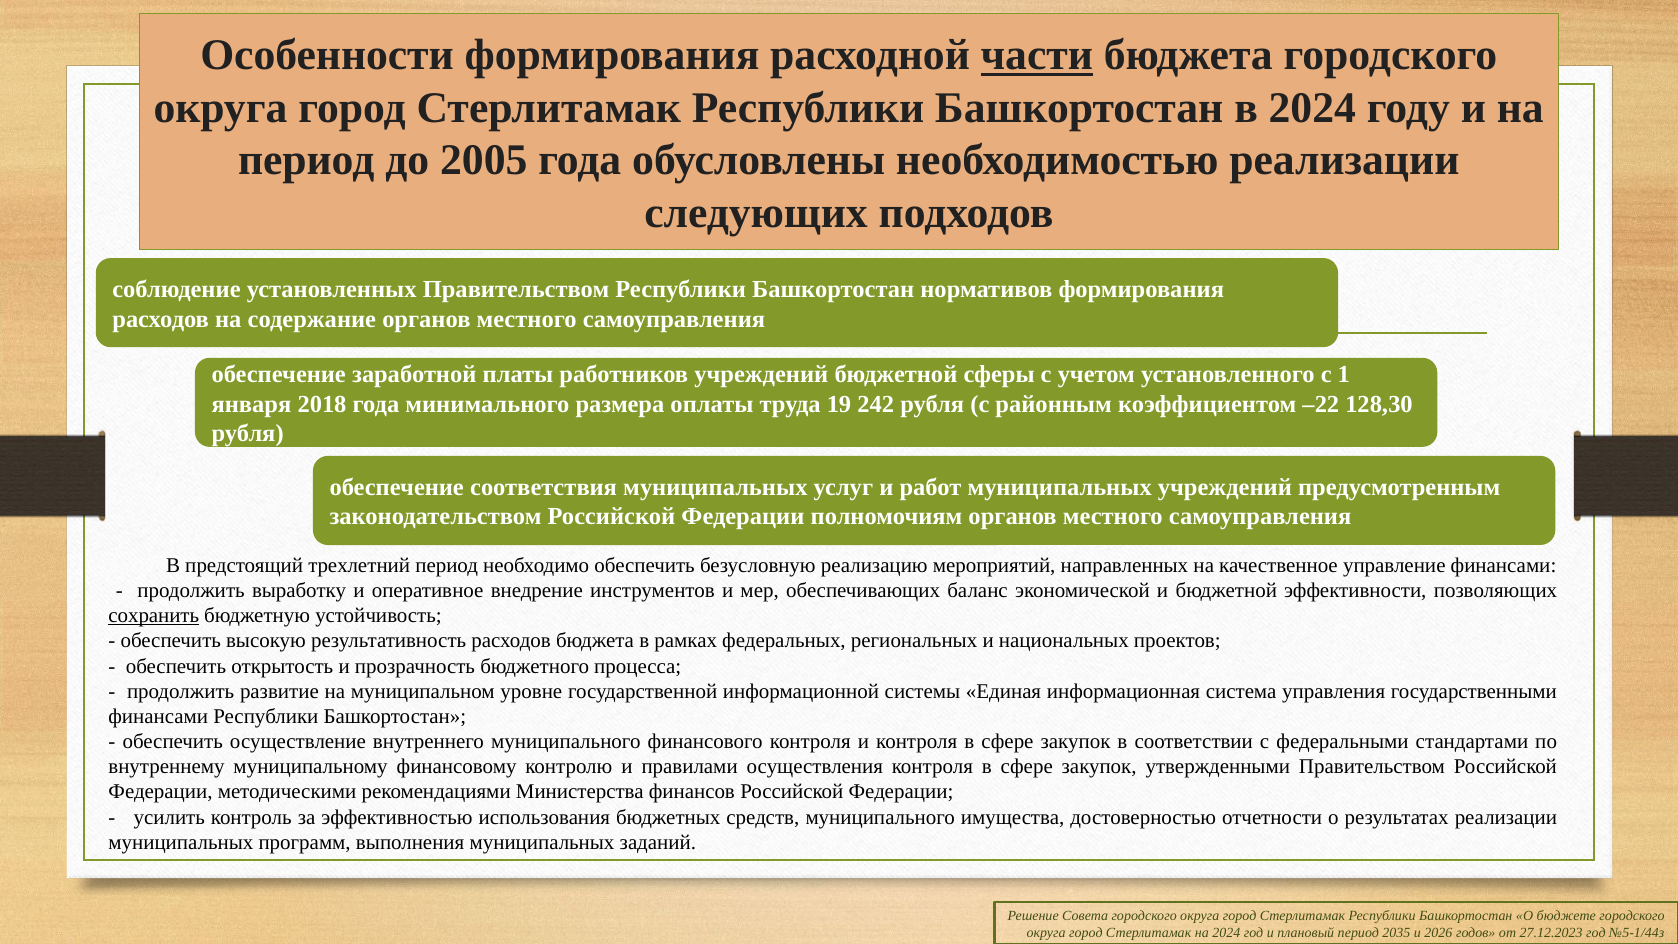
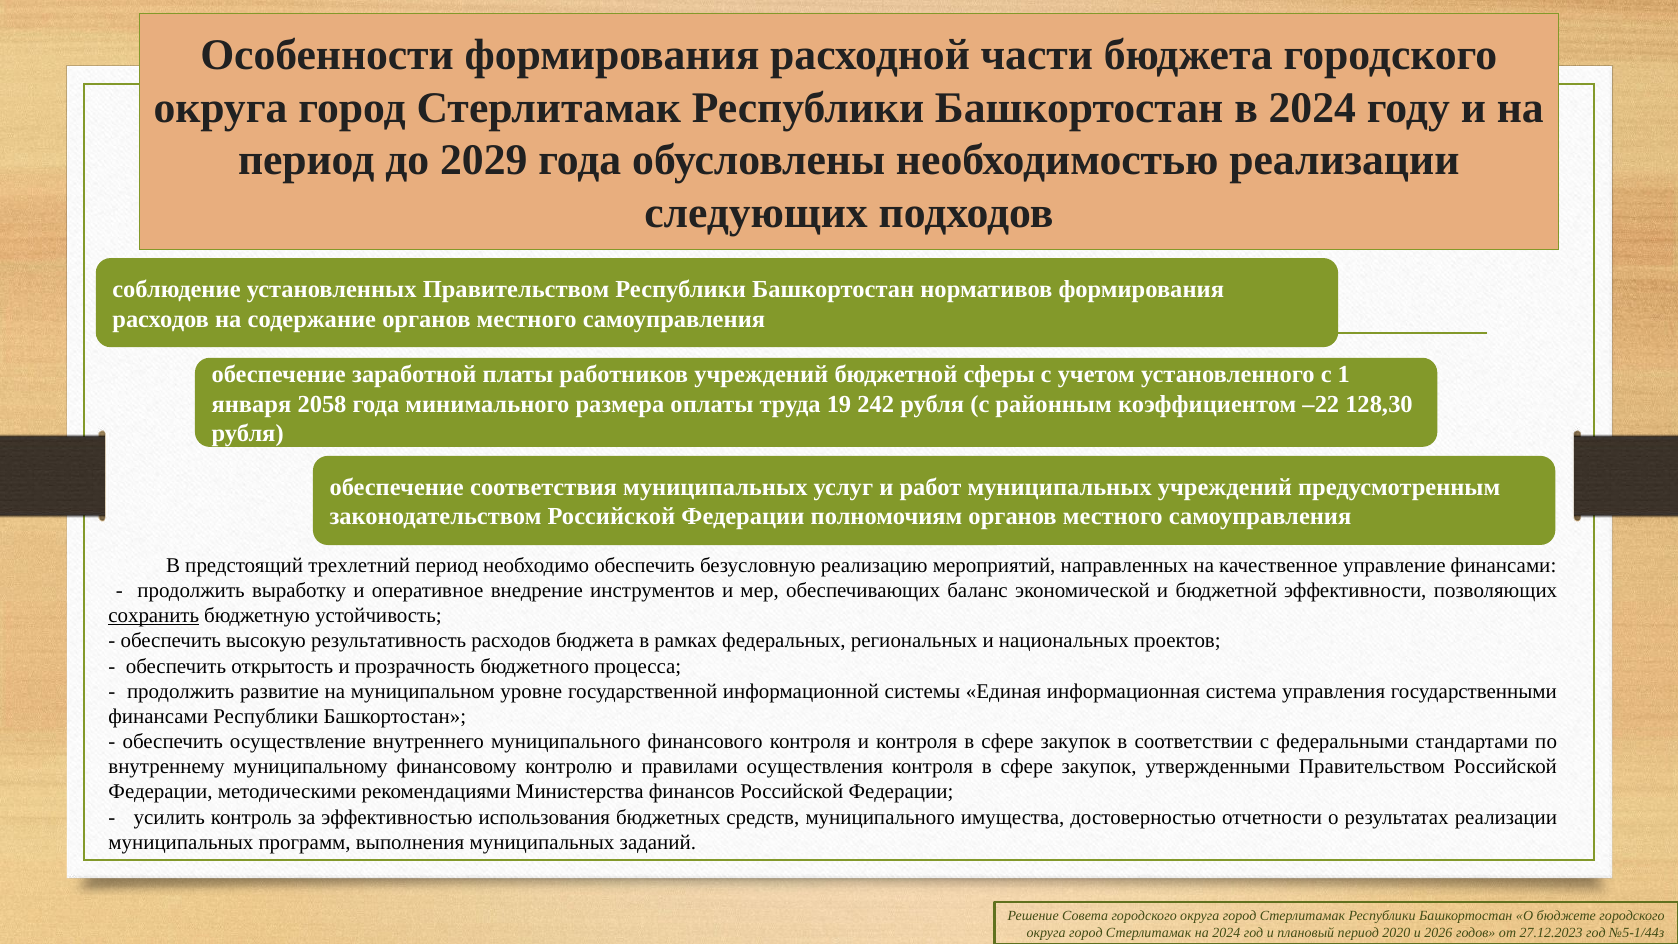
части underline: present -> none (1037, 56)
2005: 2005 -> 2029 (484, 160)
2018: 2018 -> 2058 (322, 404)
2035: 2035 -> 2020 (1396, 932)
